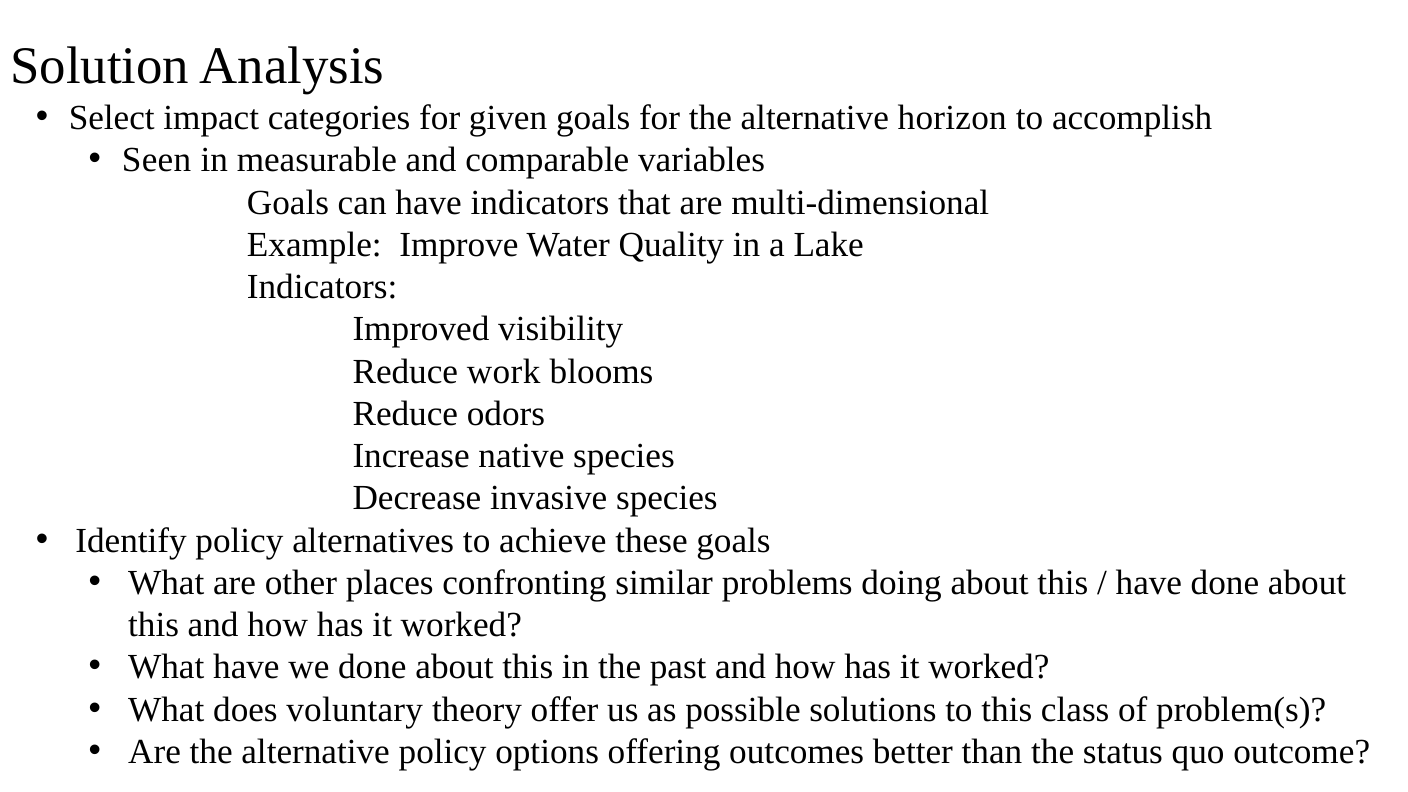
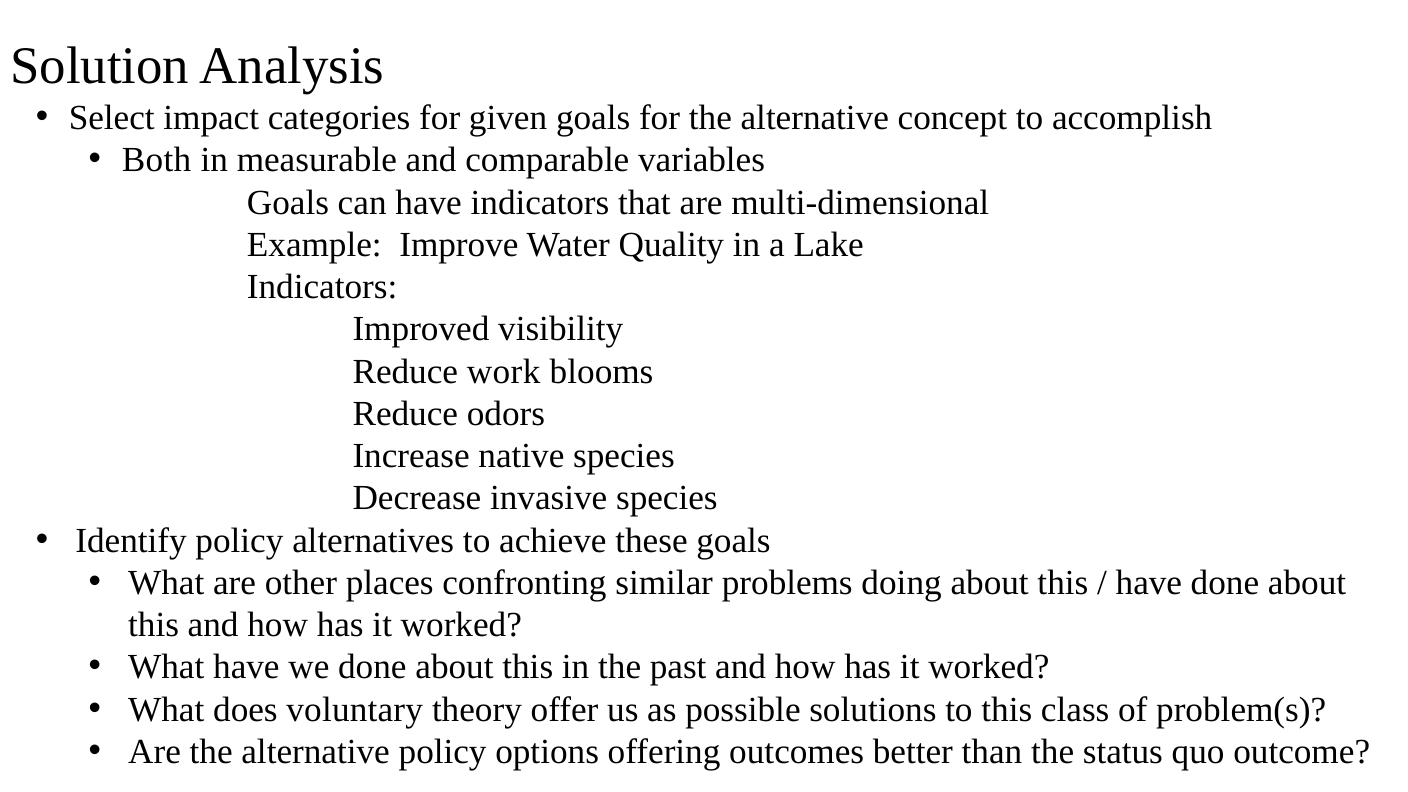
horizon: horizon -> concept (952, 118)
Seen: Seen -> Both (157, 160)
